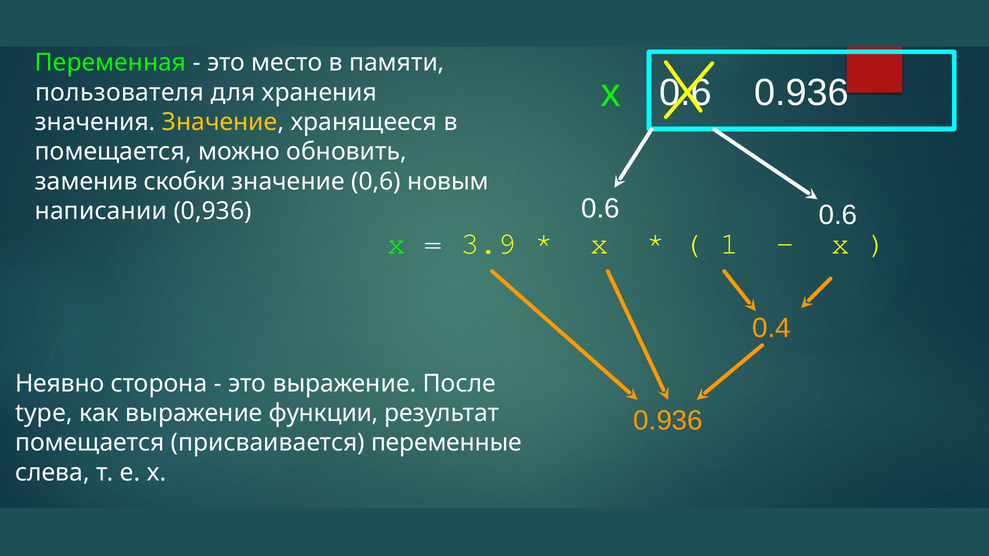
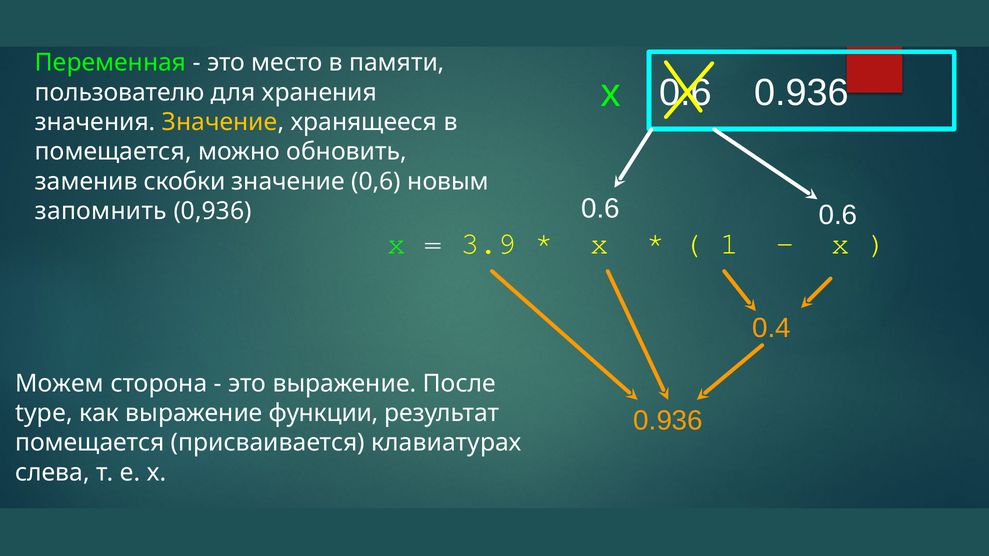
пользователя: пользователя -> пользователю (120, 92)
написании: написании -> запомнить (101, 211)
Неявно: Неявно -> Можем (60, 384)
переменные: переменные -> клавиатурах (446, 443)
